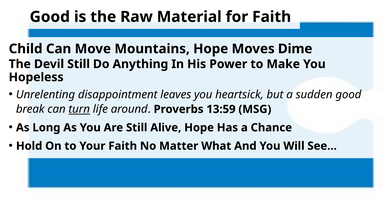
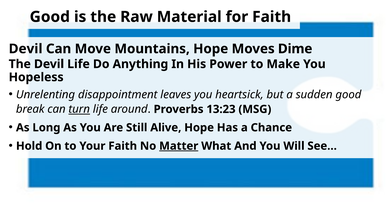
Child: Child -> Devil (26, 49)
Devil Still: Still -> Life (79, 64)
13:59: 13:59 -> 13:23 (221, 109)
Matter underline: none -> present (179, 146)
